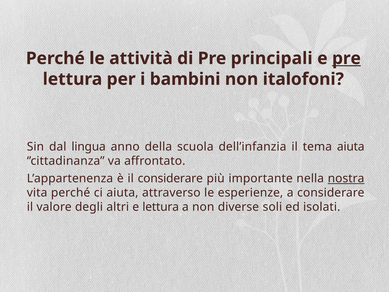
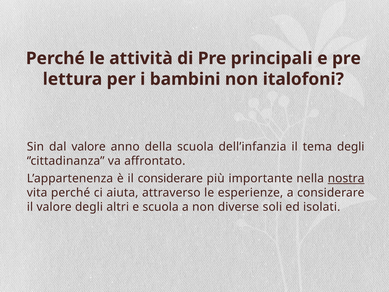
pre underline: present -> none (346, 58)
dal lingua: lingua -> valore (89, 147)
tema aiuta: aiuta -> degli (351, 147)
e lettura: lettura -> scuola (161, 207)
